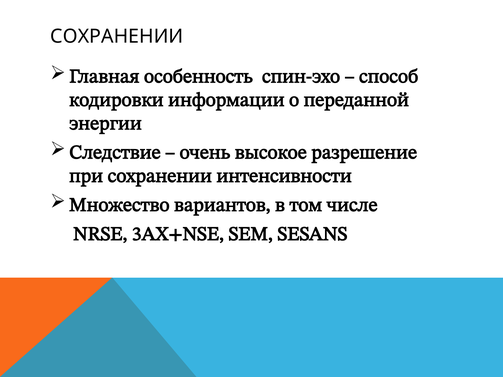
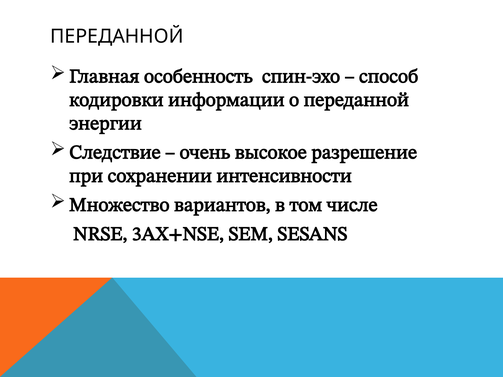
СОХРАНЕНИИ: СОХРАНЕНИИ -> ПЕРЕДАННОЙ (117, 37)
